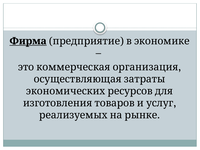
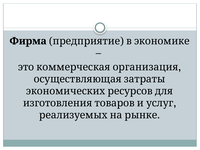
Фирма underline: present -> none (28, 41)
